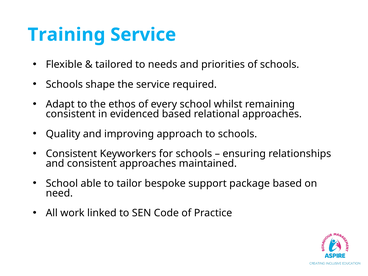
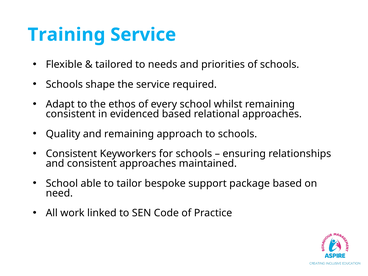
and improving: improving -> remaining (129, 134)
